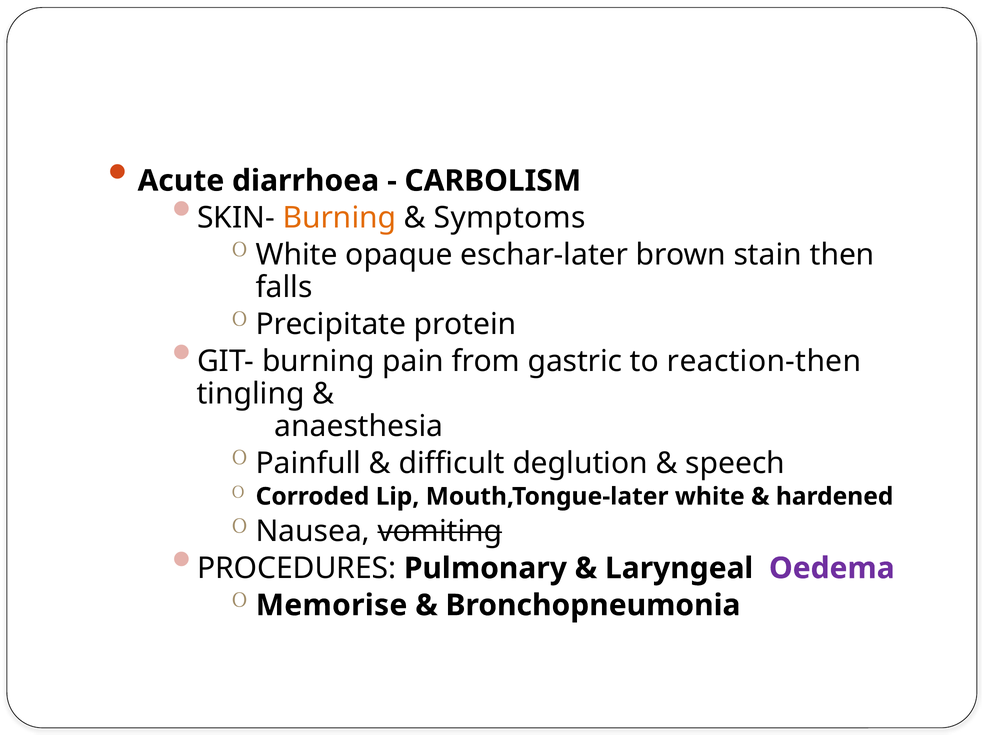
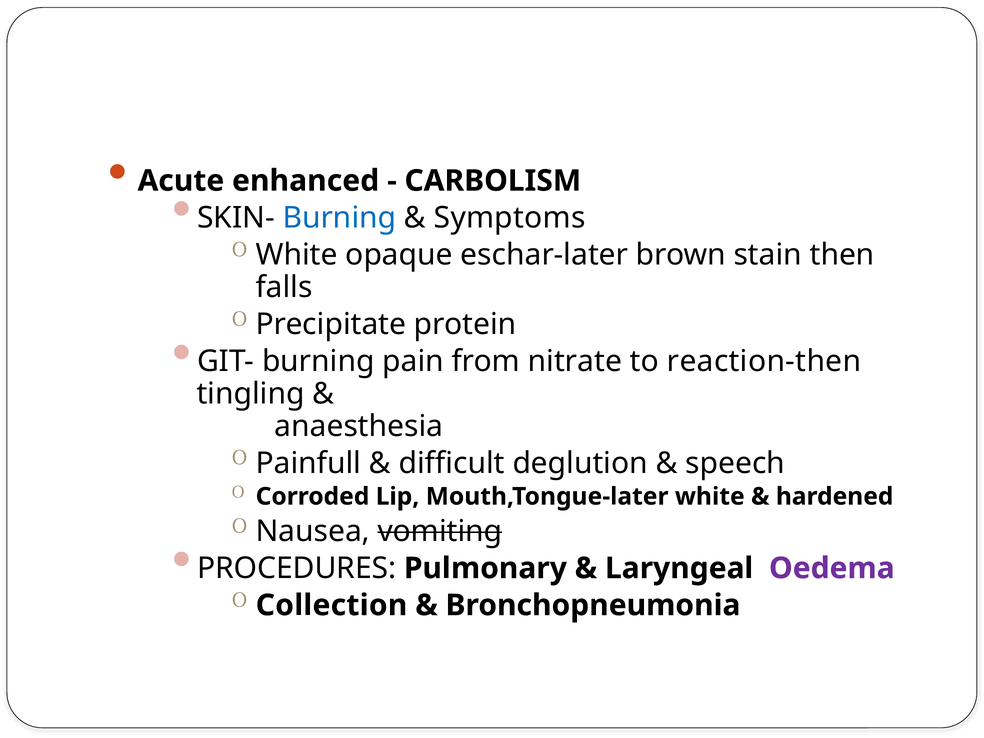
diarrhoea: diarrhoea -> enhanced (306, 181)
Burning colour: orange -> blue (339, 218)
gastric: gastric -> nitrate (575, 361)
Memorise: Memorise -> Collection (332, 605)
